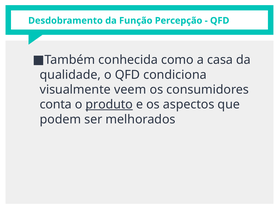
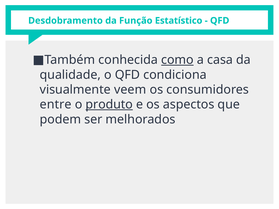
Percepção: Percepção -> Estatístico (179, 21)
como underline: none -> present (177, 60)
conta: conta -> entre (56, 105)
